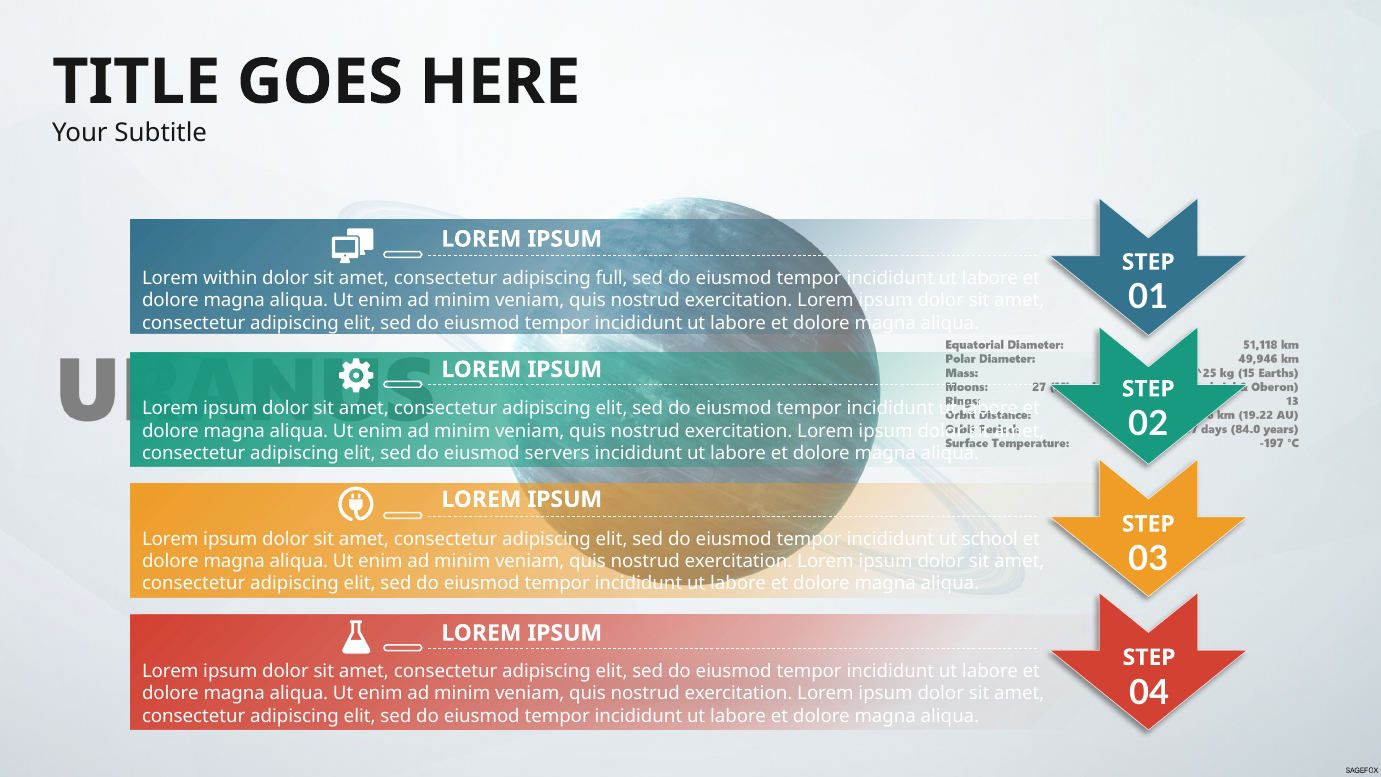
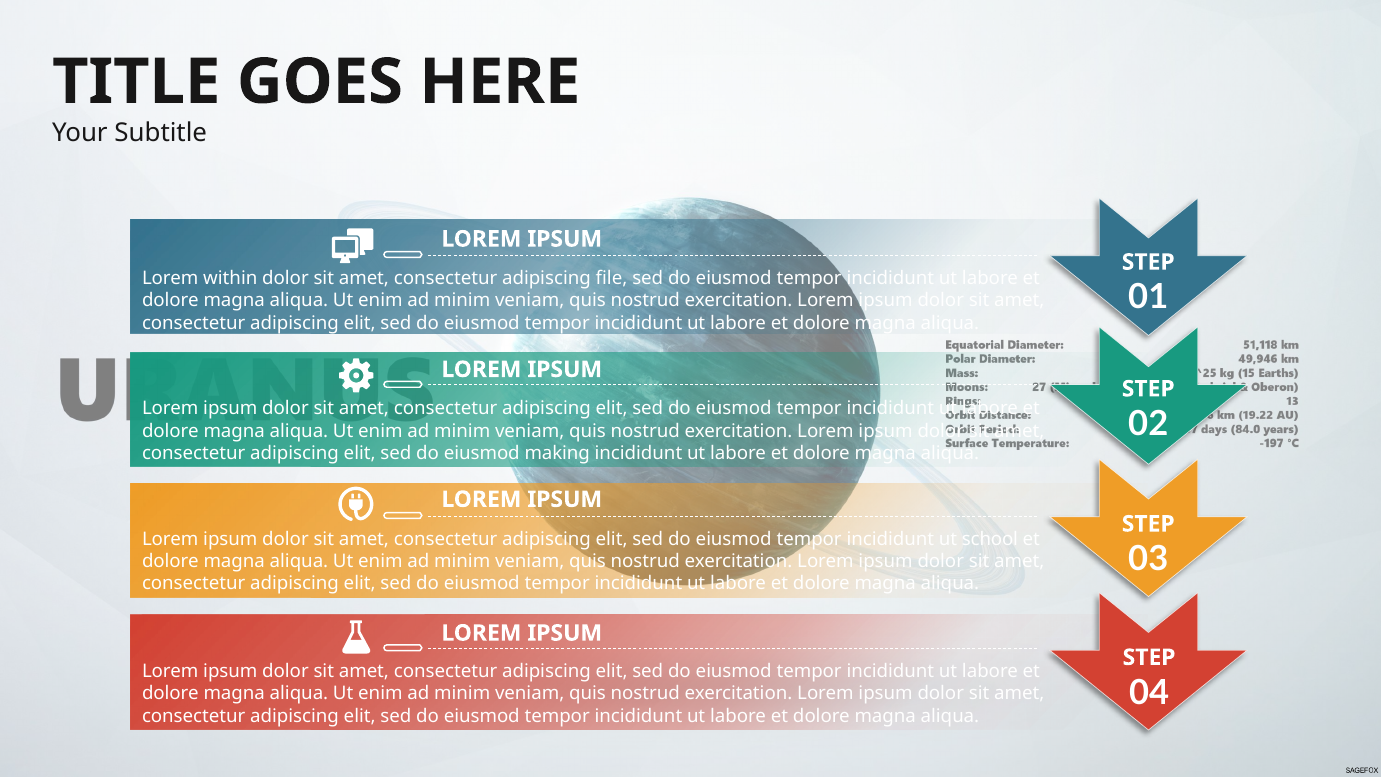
full: full -> file (612, 278)
servers: servers -> making (557, 453)
